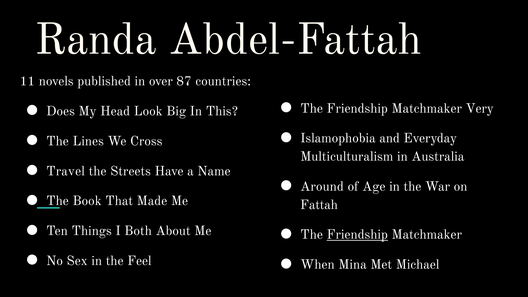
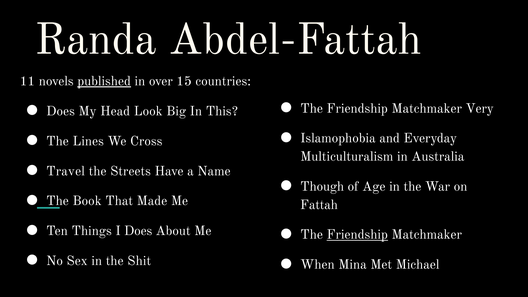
published underline: none -> present (104, 81)
87: 87 -> 15 (184, 81)
Around: Around -> Though (322, 186)
I Both: Both -> Does (138, 231)
Feel: Feel -> Shit (139, 261)
